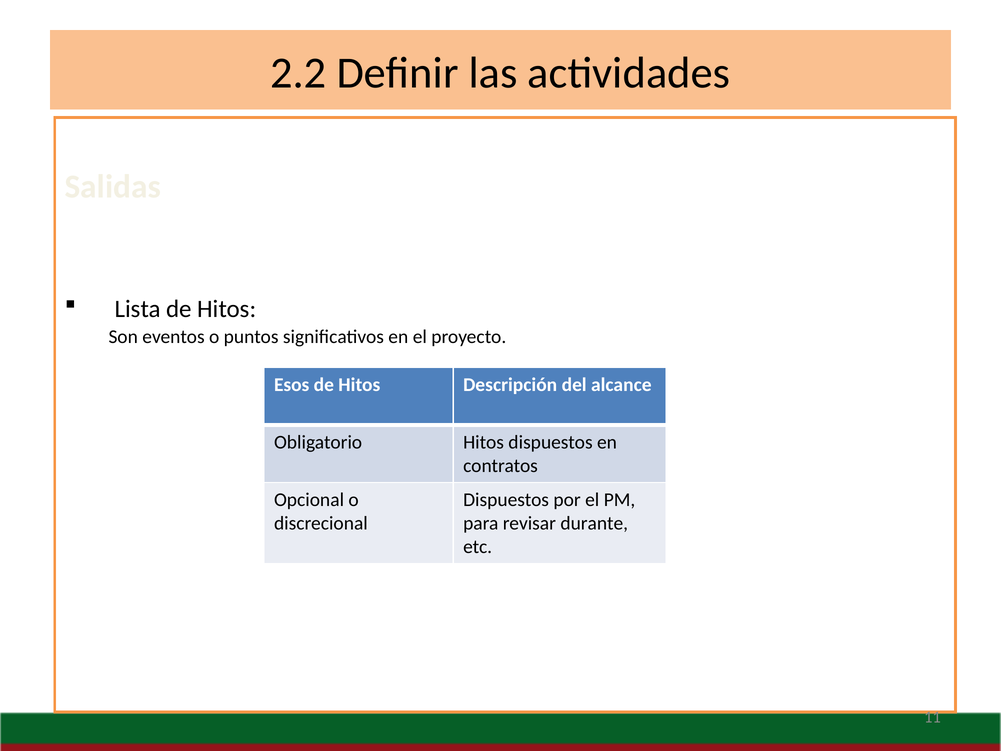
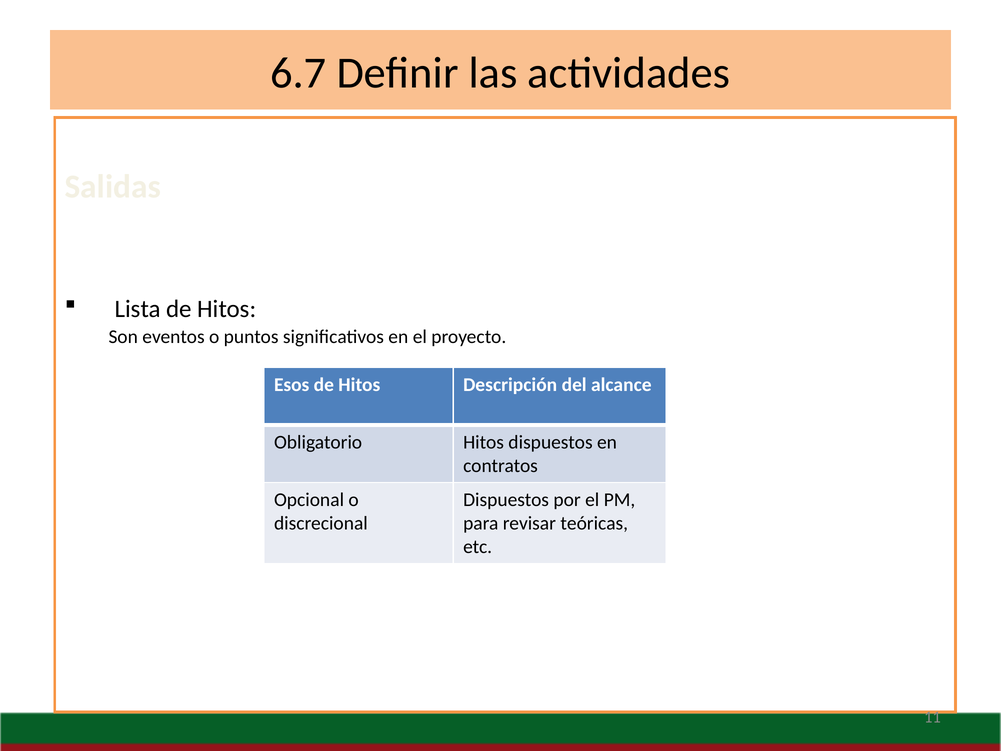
2.2: 2.2 -> 6.7 (298, 73)
durante: durante -> teóricas (594, 523)
